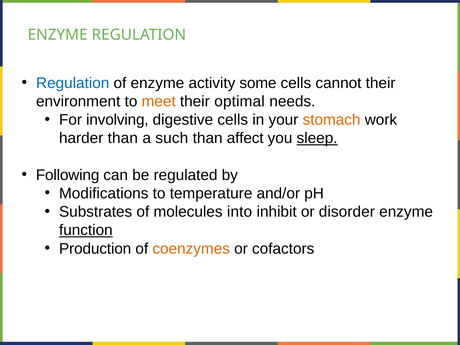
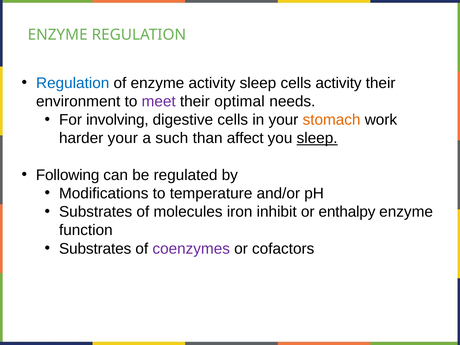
activity some: some -> sleep (258, 83)
cells cannot: cannot -> activity (339, 83)
meet colour: orange -> purple (159, 101)
harder than: than -> your (123, 138)
into: into -> iron (240, 212)
disorder: disorder -> enthalpy (347, 212)
function underline: present -> none (86, 230)
Production: Production -> Substrates (95, 249)
coenzymes colour: orange -> purple (191, 249)
